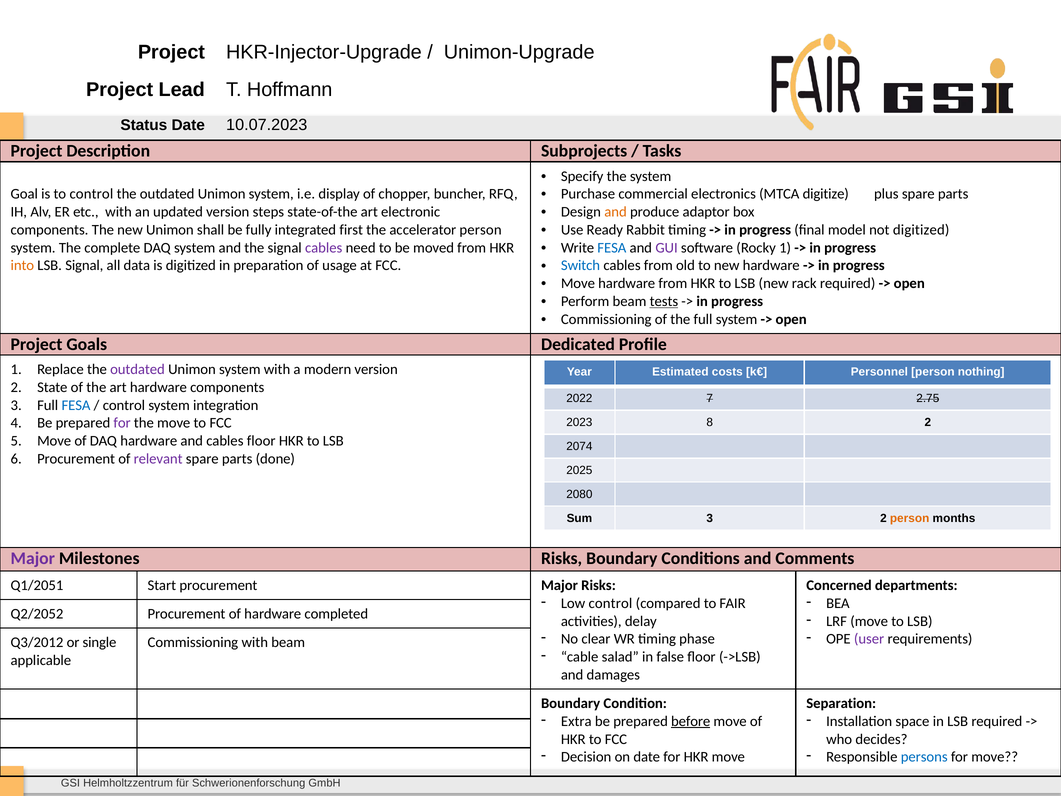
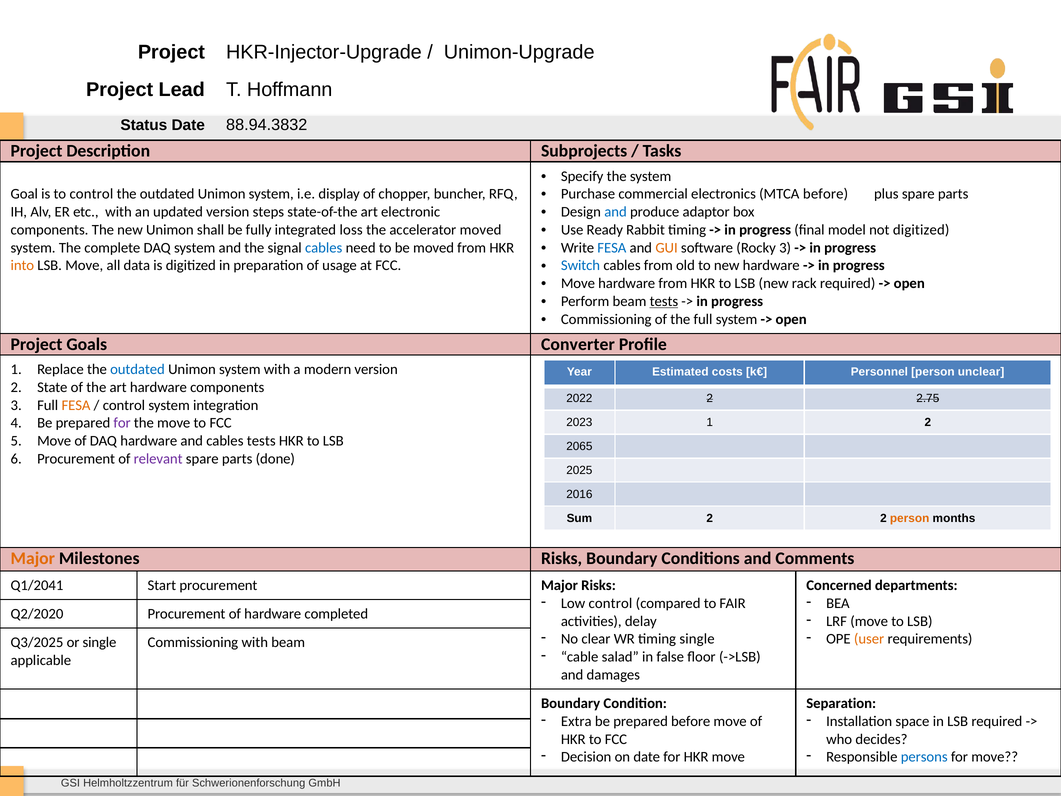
10.07.2023: 10.07.2023 -> 88.94.3832 (267, 125)
MTCA digitize: digitize -> before (826, 194)
and colour: orange -> blue (616, 212)
first: first -> loss (351, 230)
accelerator person: person -> moved (481, 230)
GUI colour: purple -> orange (667, 248)
Rocky 1: 1 -> 3 (785, 248)
cables colour: purple -> blue (324, 248)
LSB Signal: Signal -> Move (84, 266)
Dedicated: Dedicated -> Converter (578, 344)
outdated colour: purple -> blue (137, 369)
nothing: nothing -> unclear (981, 372)
2022 7: 7 -> 2 (710, 398)
FESA colour: blue -> orange (76, 405)
2023 8: 8 -> 1 (710, 422)
cables floor: floor -> tests (261, 441)
2074: 2074 -> 2065 (579, 446)
2080: 2080 -> 2016 (579, 494)
Sum 3: 3 -> 2 (710, 518)
Major colour: purple -> orange (33, 558)
Q1/2051: Q1/2051 -> Q1/2041 (37, 585)
Q2/2052: Q2/2052 -> Q2/2020 (37, 614)
timing phase: phase -> single (697, 639)
user colour: purple -> orange (869, 639)
Q3/2012: Q3/2012 -> Q3/2025 (37, 642)
before underline: present -> none (691, 721)
